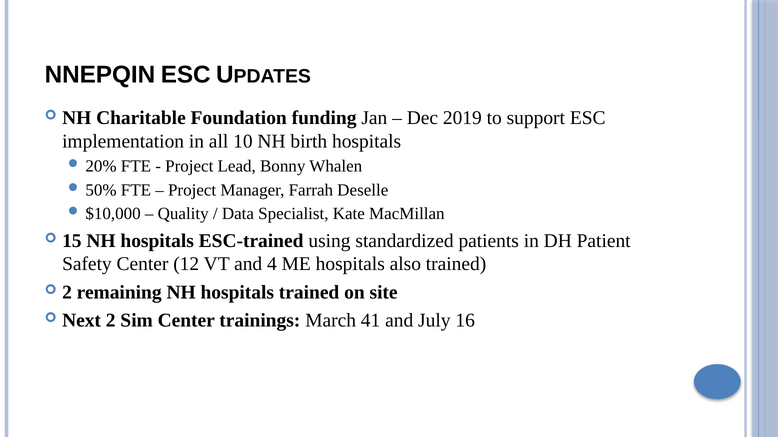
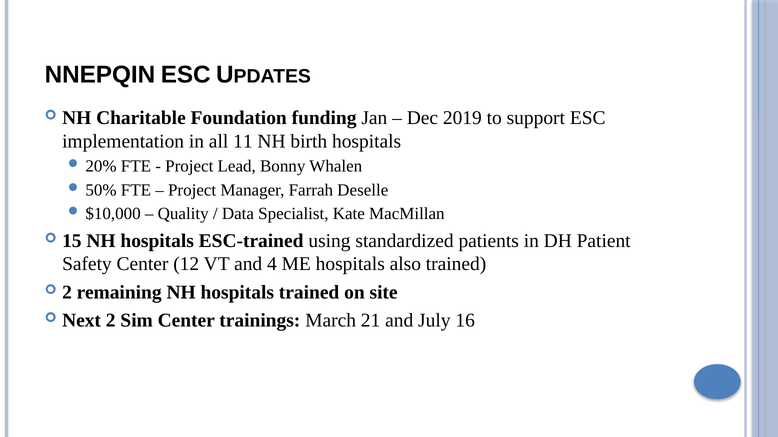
10: 10 -> 11 (243, 141)
41: 41 -> 21 (371, 321)
